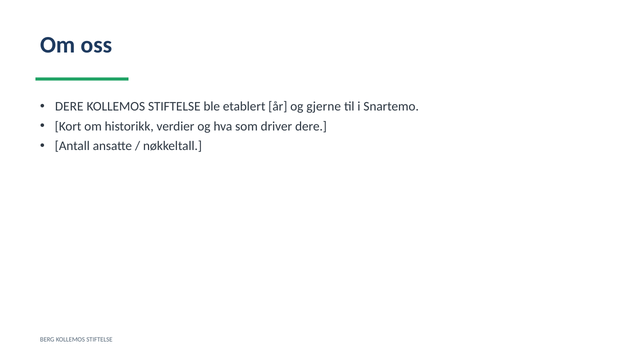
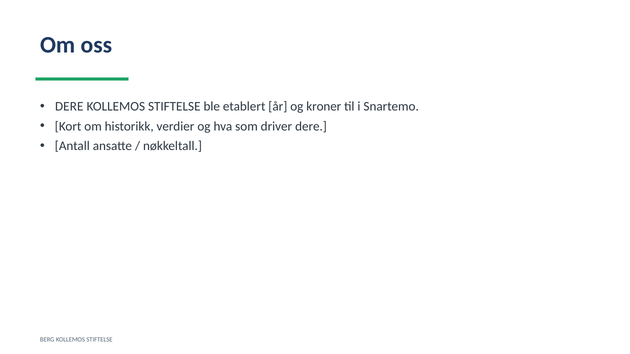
gjerne: gjerne -> kroner (324, 107)
